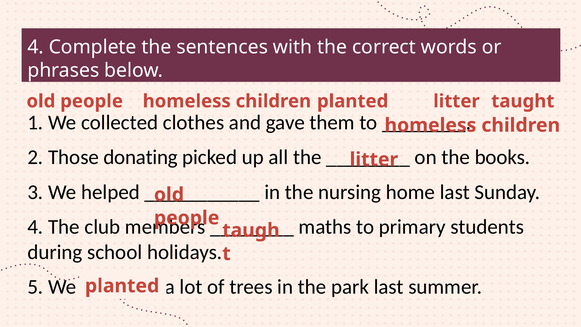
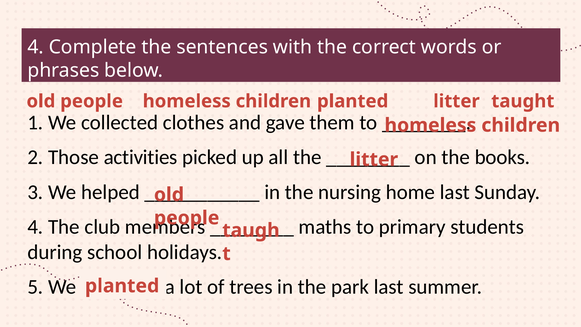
donating: donating -> activities (141, 157)
